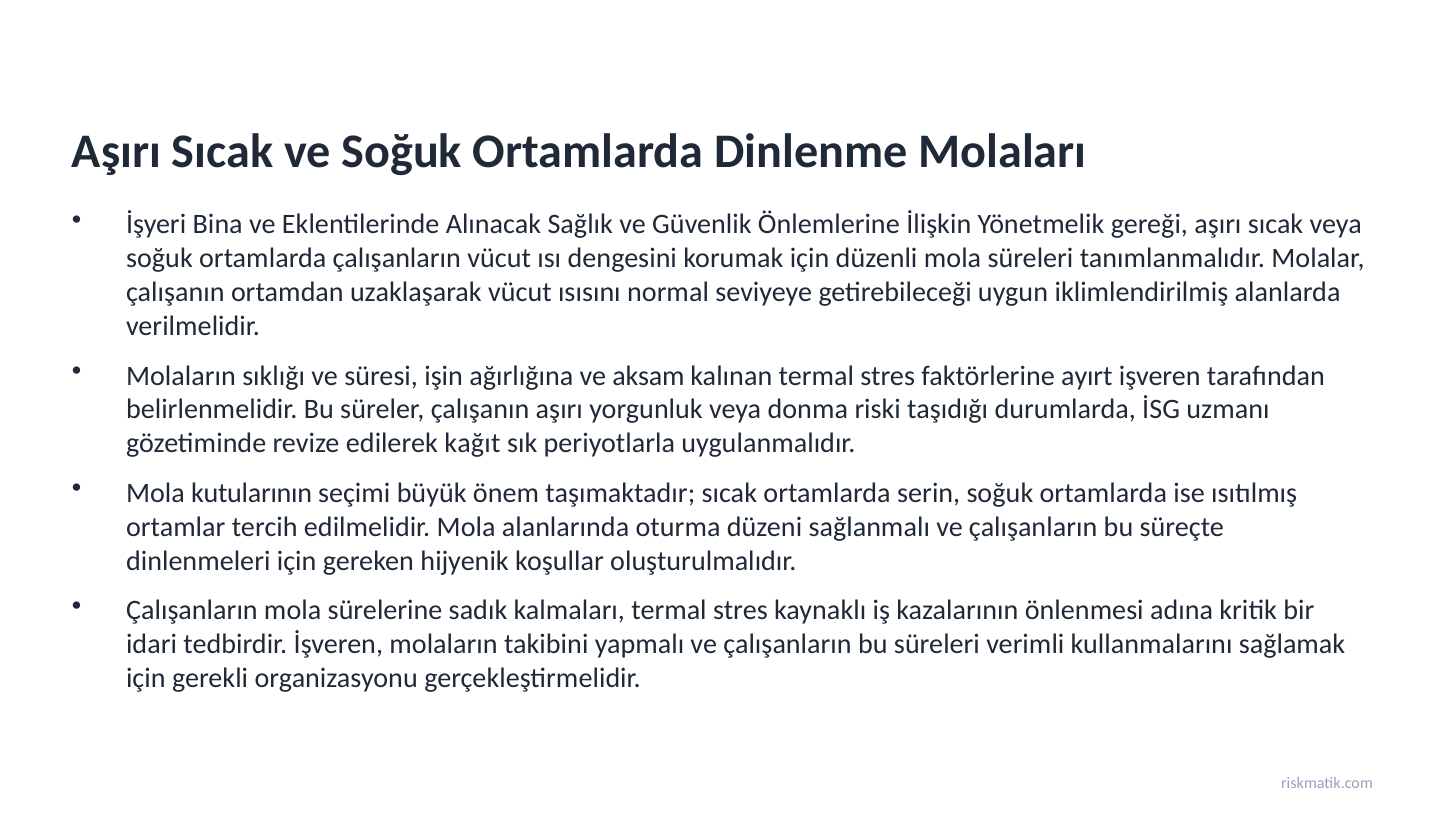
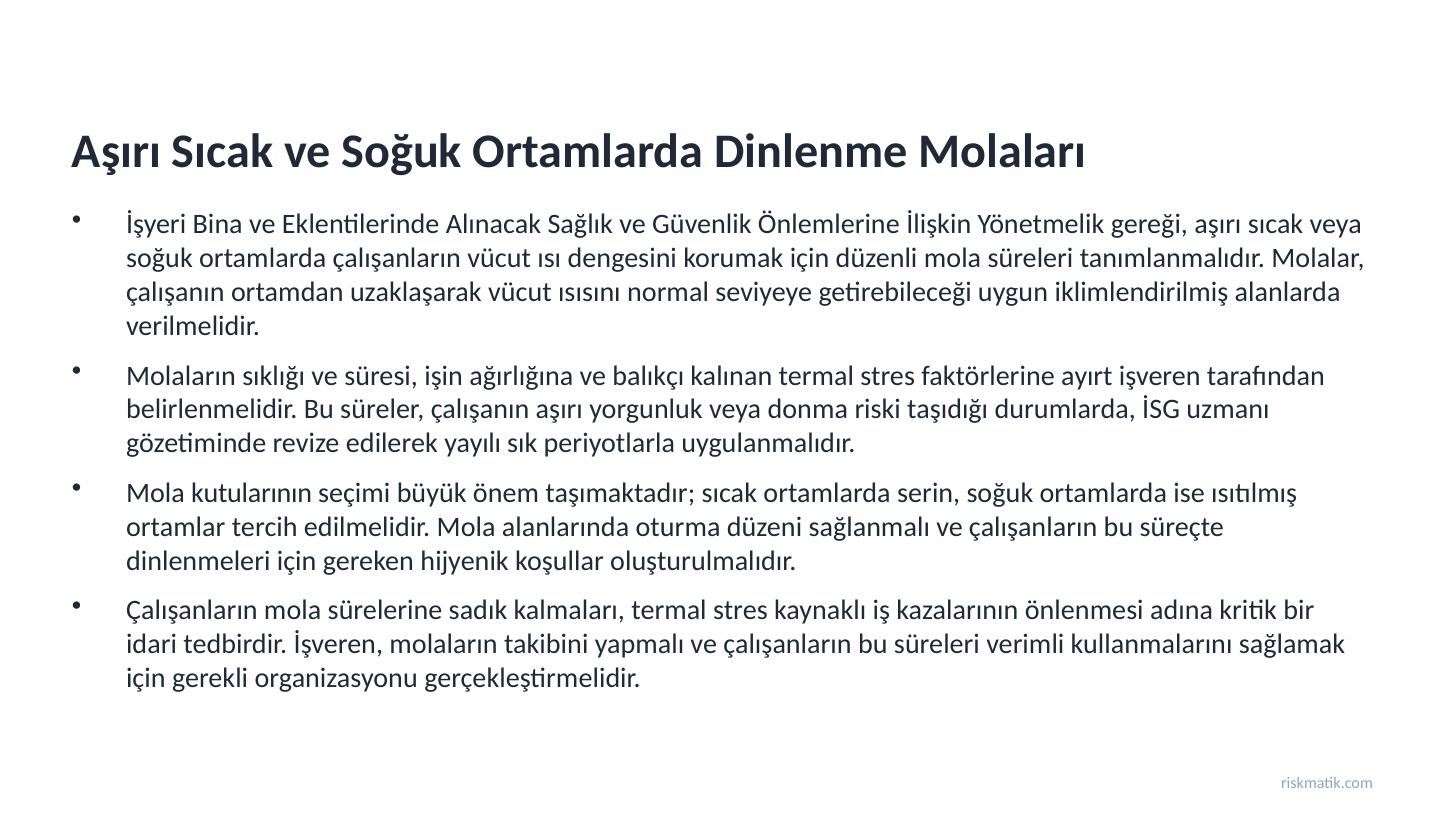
aksam: aksam -> balıkçı (648, 376)
kağıt: kağıt -> yayılı (473, 443)
